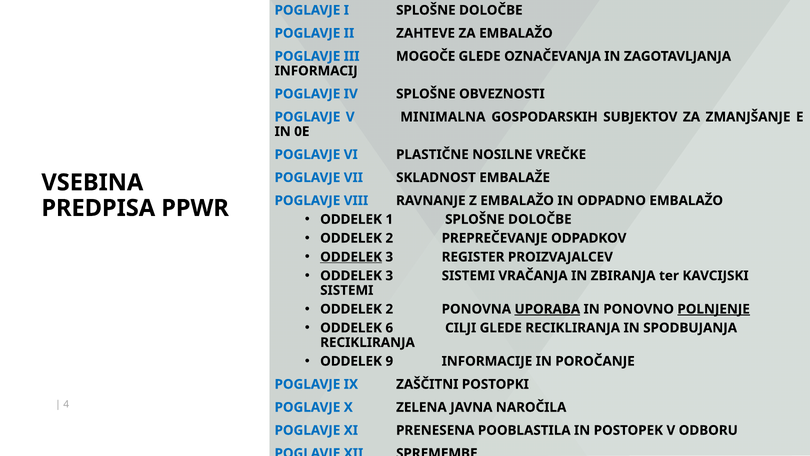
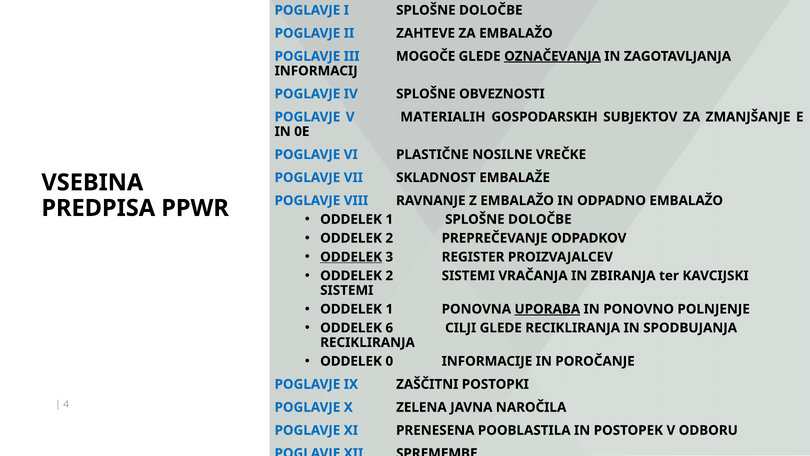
OZNAČEVANJA underline: none -> present (553, 56)
MINIMALNA: MINIMALNA -> MATERIALIH (443, 117)
3: 3 -> 2 (389, 276)
2: 2 -> 1 (389, 309)
POLNJENJE underline: present -> none (714, 309)
9: 9 -> 0 (389, 361)
